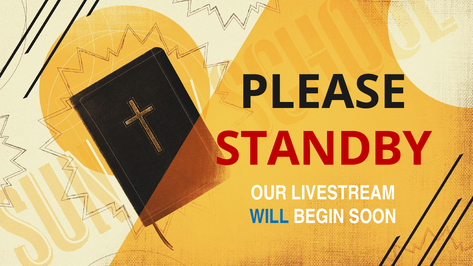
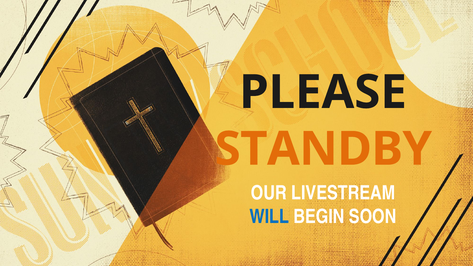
STANDBY colour: red -> orange (323, 149)
